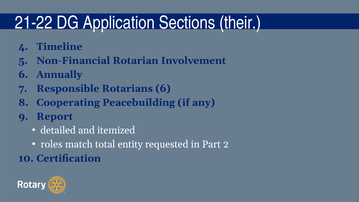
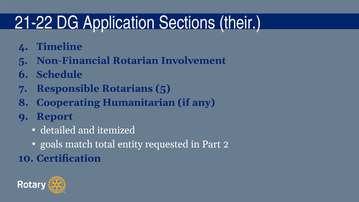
Annually: Annually -> Schedule (59, 75)
Rotarians 6: 6 -> 5 (163, 88)
Peacebuilding: Peacebuilding -> Humanitarian (139, 102)
roles: roles -> goals (52, 144)
